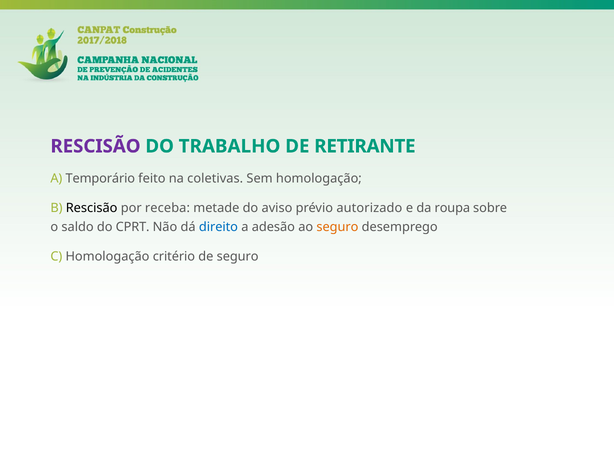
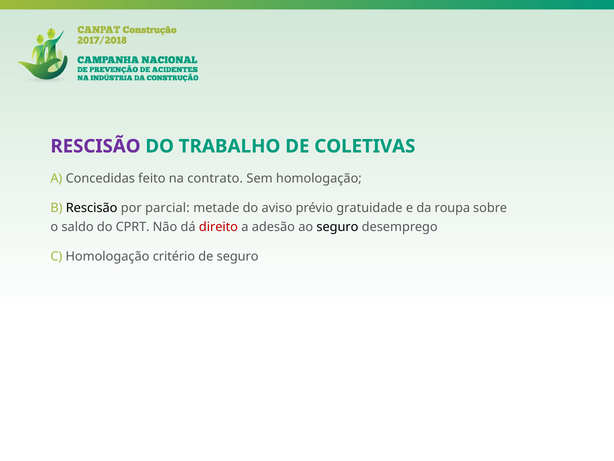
RETIRANTE: RETIRANTE -> COLETIVAS (365, 146)
Temporário: Temporário -> Concedidas (100, 179)
coletivas: coletivas -> contrato (215, 179)
receba: receba -> parcial (167, 208)
autorizado: autorizado -> gratuidade (369, 208)
direito colour: blue -> red (218, 227)
seguro colour: orange -> black (337, 227)
